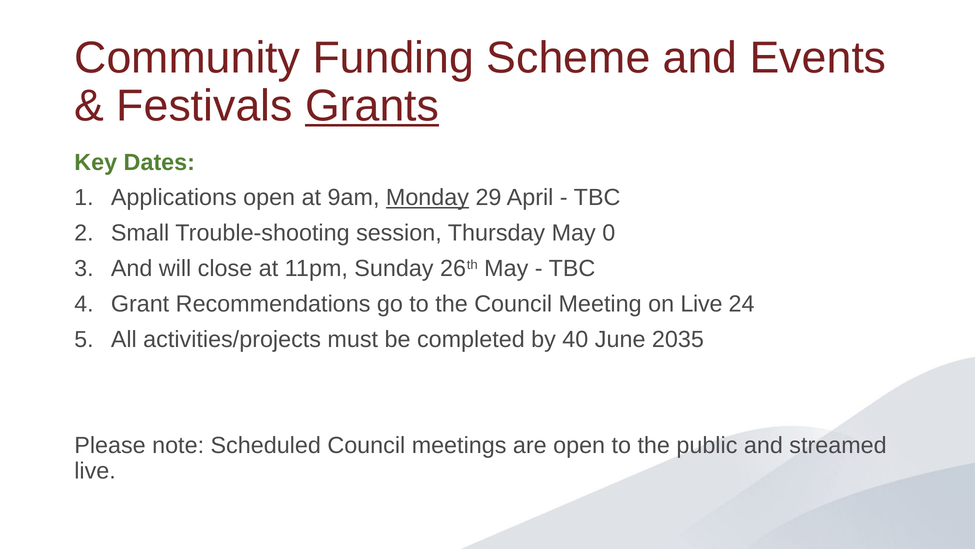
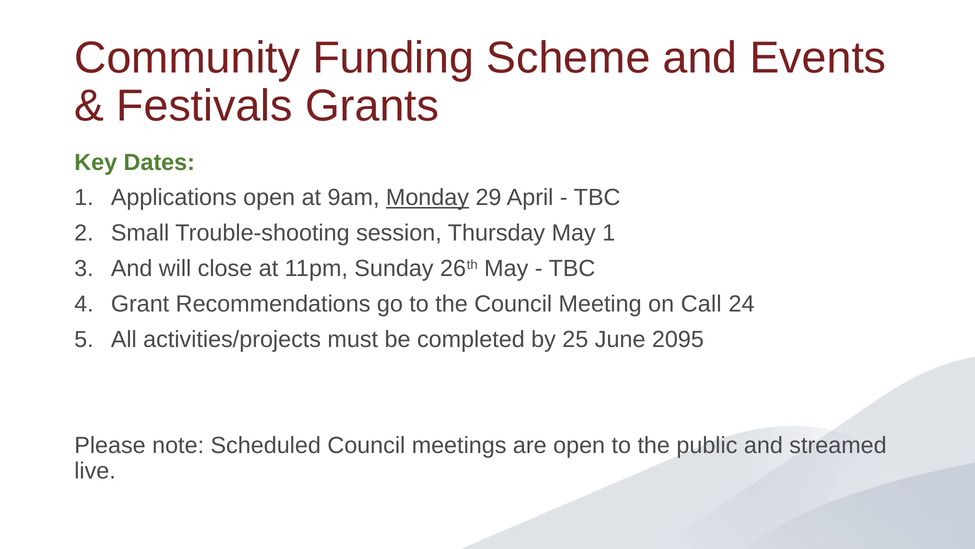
Grants underline: present -> none (372, 106)
May 0: 0 -> 1 (609, 233)
on Live: Live -> Call (701, 304)
40: 40 -> 25 (575, 339)
2035: 2035 -> 2095 (678, 339)
